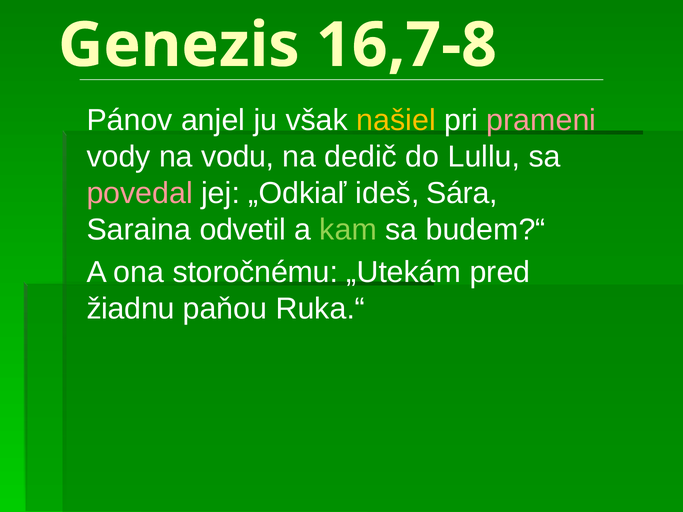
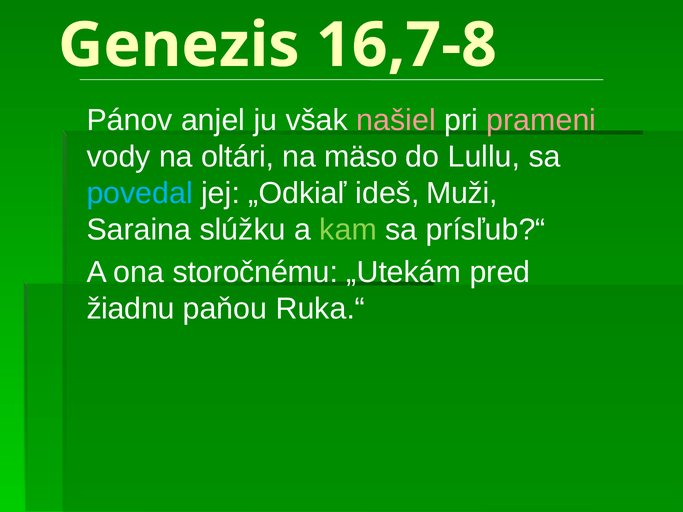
našiel colour: yellow -> pink (396, 121)
vodu: vodu -> oltári (238, 157)
dedič: dedič -> mäso (361, 157)
povedal colour: pink -> light blue (140, 193)
Sára: Sára -> Muži (462, 193)
odvetil: odvetil -> slúžku (243, 230)
budem?“: budem?“ -> prísľub?“ (486, 230)
